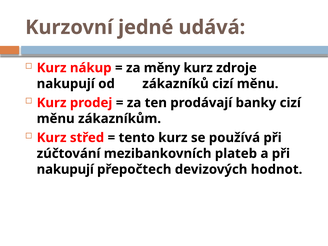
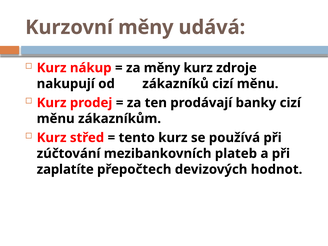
Kurzovní jedné: jedné -> měny (146, 27)
nakupují: nakupují -> zaplatíte (65, 169)
